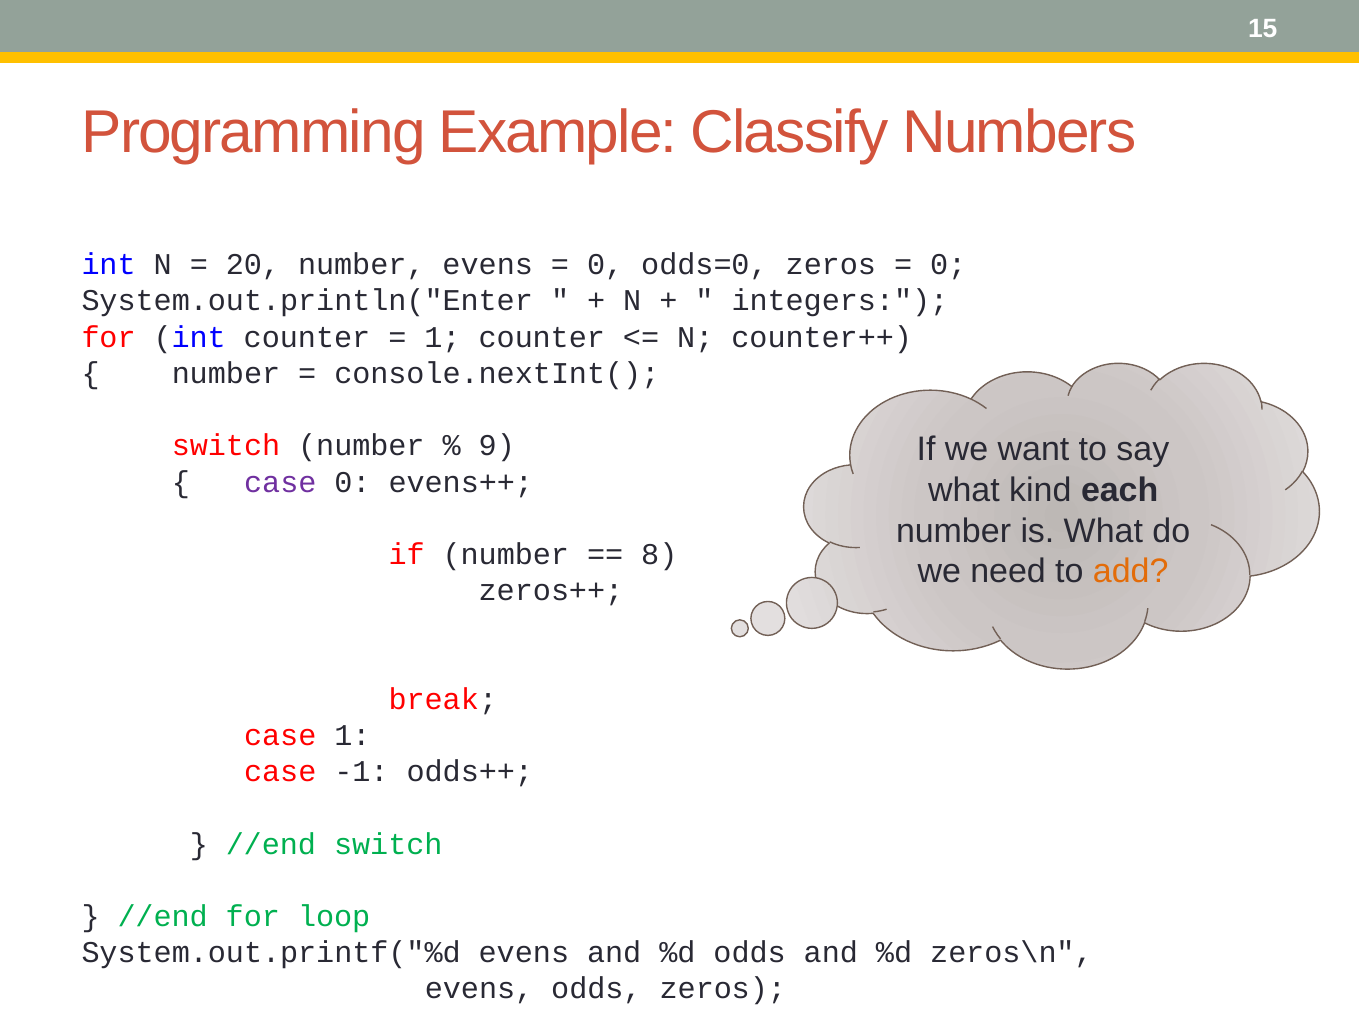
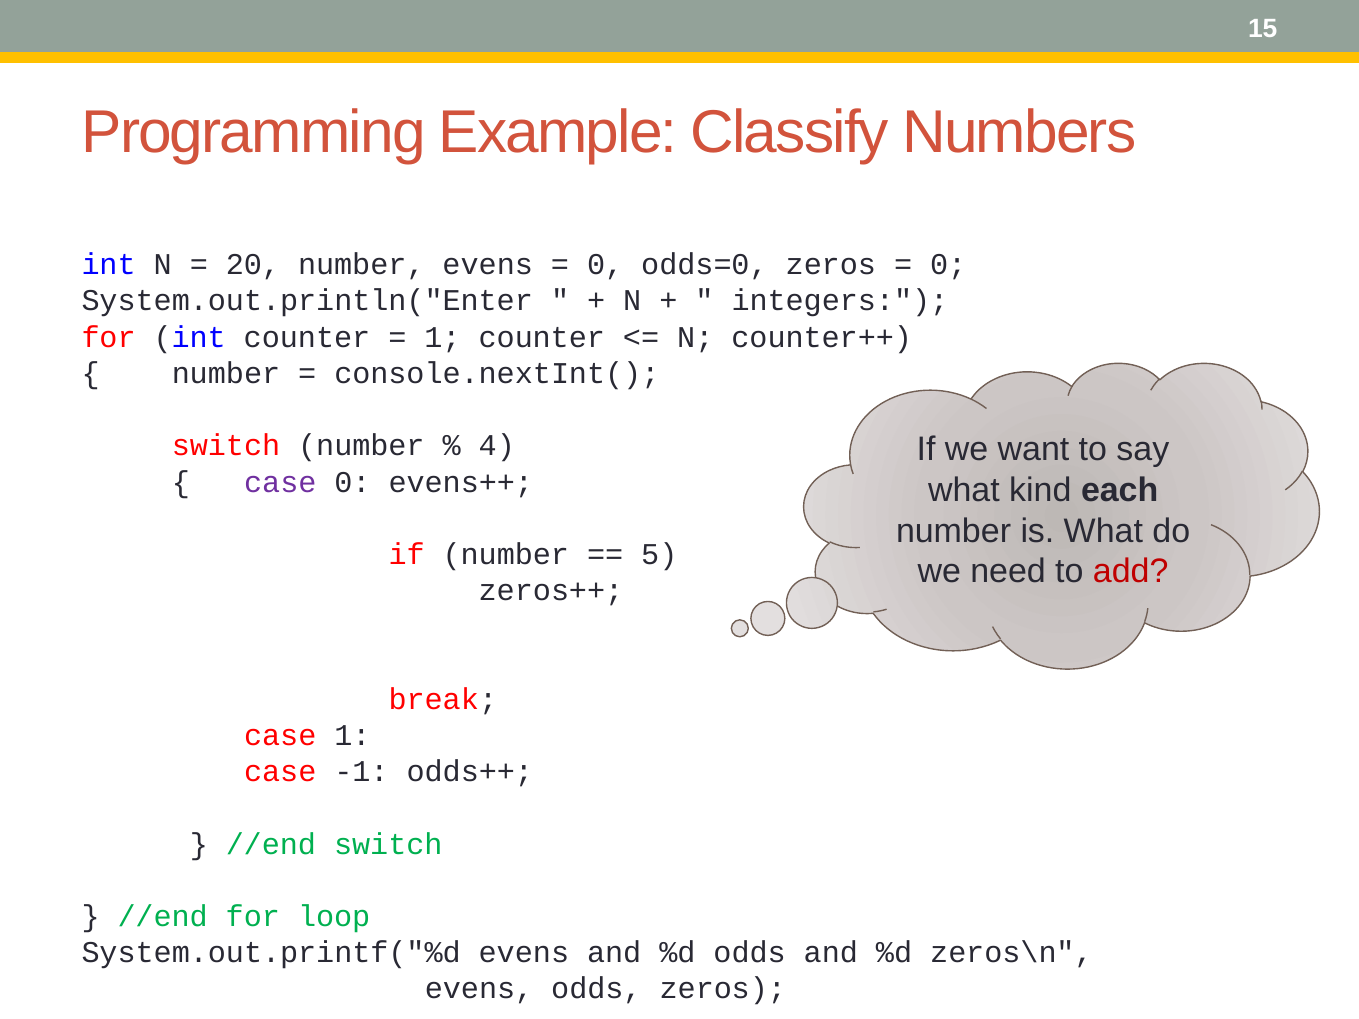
9: 9 -> 4 (497, 446)
8: 8 -> 5 (659, 555)
add colour: orange -> red (1131, 572)
